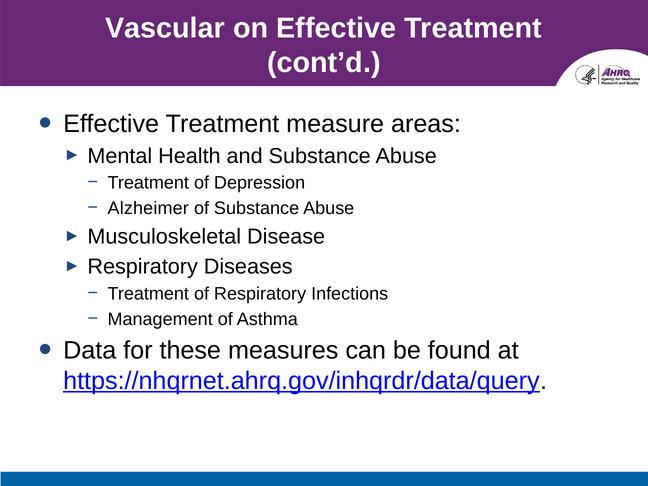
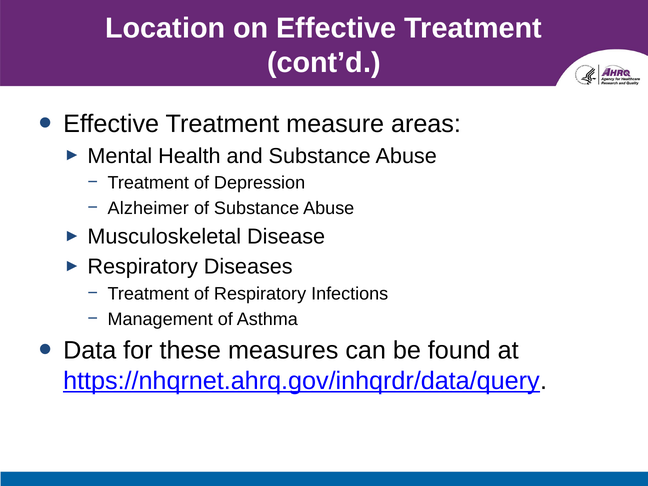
Vascular: Vascular -> Location (165, 28)
